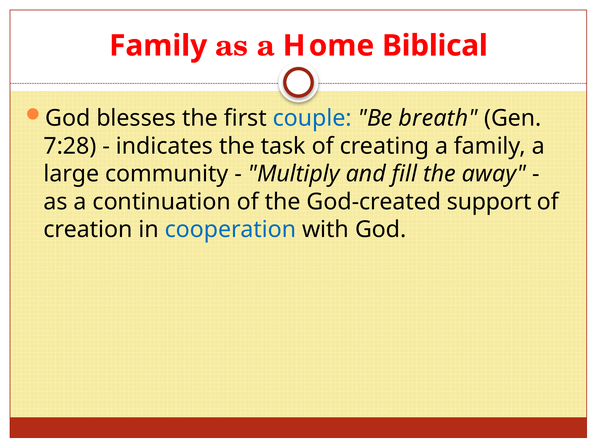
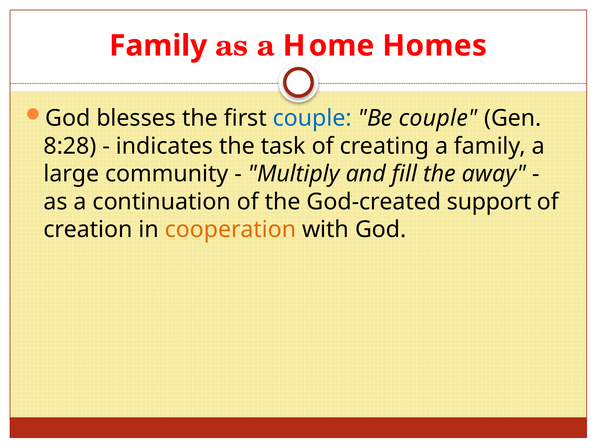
Biblical: Biblical -> Homes (435, 46)
Be breath: breath -> couple (438, 118)
7:28: 7:28 -> 8:28 (70, 146)
cooperation colour: blue -> orange (230, 229)
